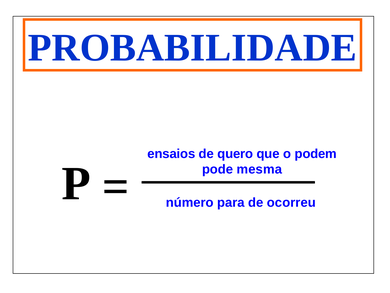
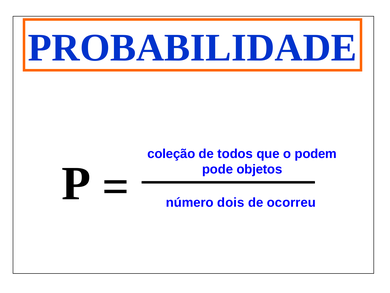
ensaios: ensaios -> coleção (171, 154)
quero: quero -> todos (235, 154)
mesma: mesma -> objetos (259, 169)
para: para -> dois (231, 202)
